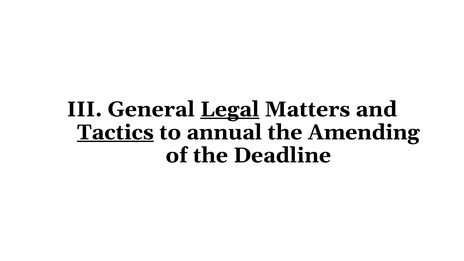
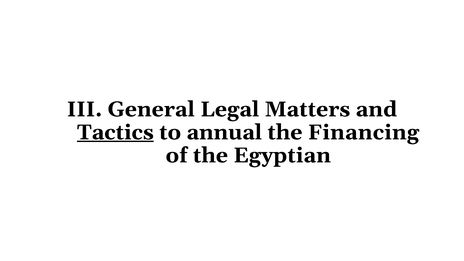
Legal underline: present -> none (230, 109)
Amending: Amending -> Financing (363, 132)
Deadline: Deadline -> Egyptian (282, 155)
